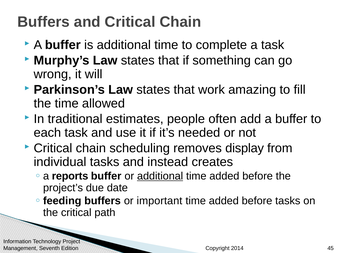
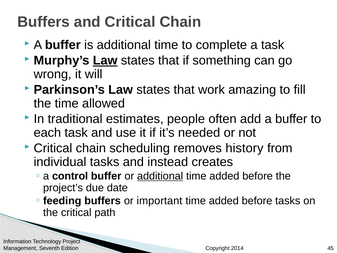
Law underline: none -> present (105, 60)
display: display -> history (244, 148)
reports: reports -> control (70, 176)
